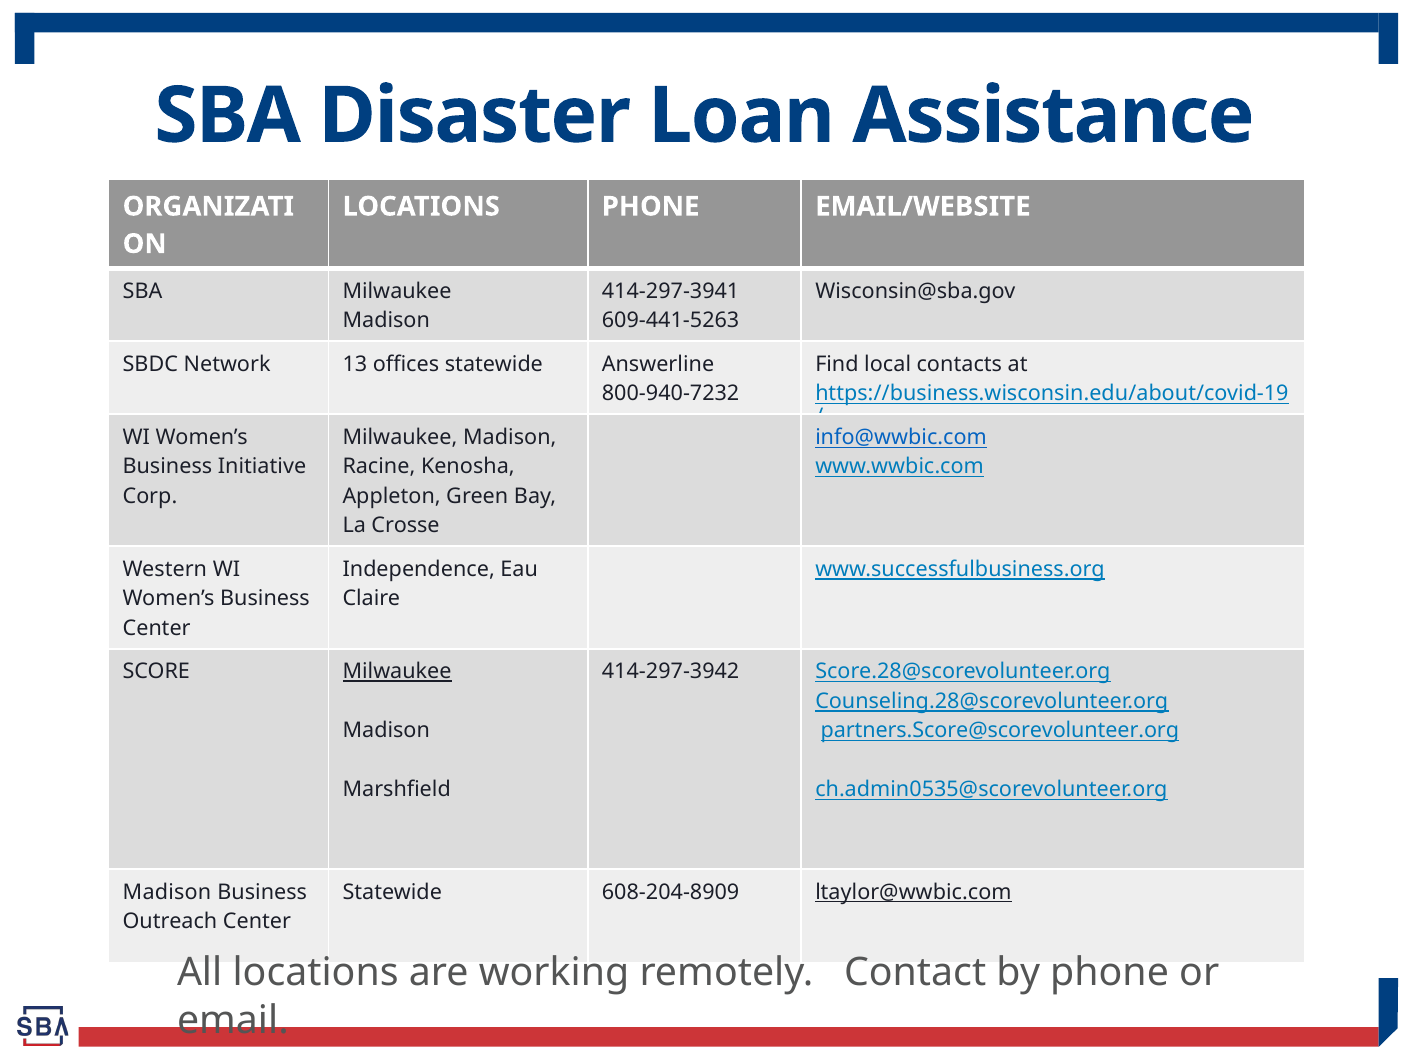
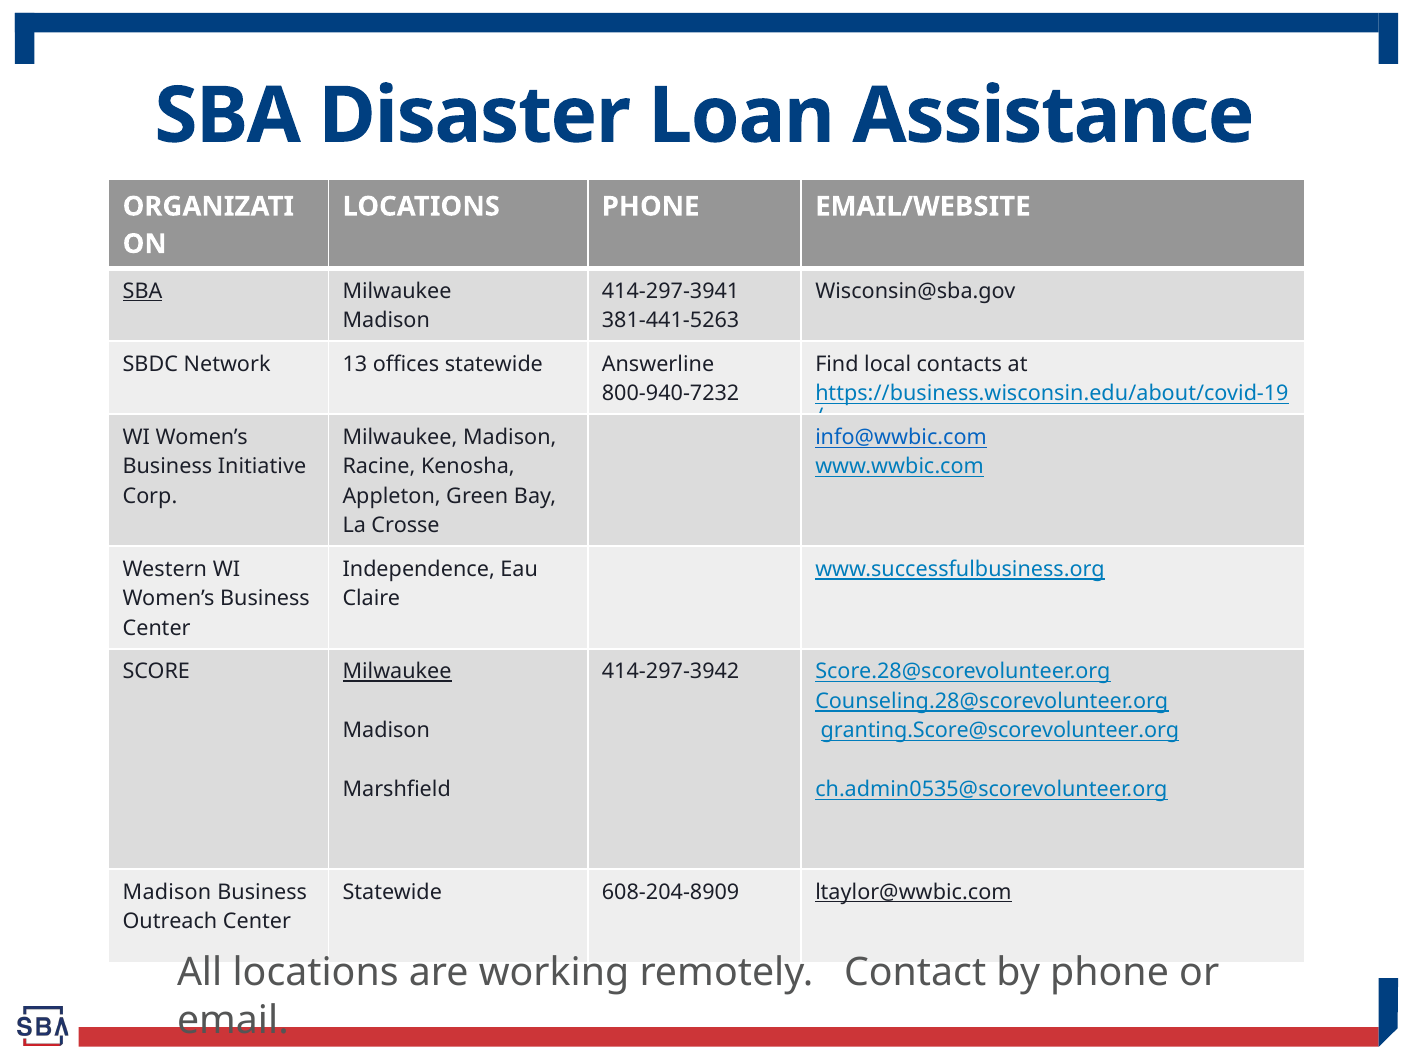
SBA underline: none -> present (143, 291)
609-441-5263: 609-441-5263 -> 381-441-5263 (671, 321)
partners.Score@scorevolunteer.org: partners.Score@scorevolunteer.org -> granting.Score@scorevolunteer.org (1000, 730)
